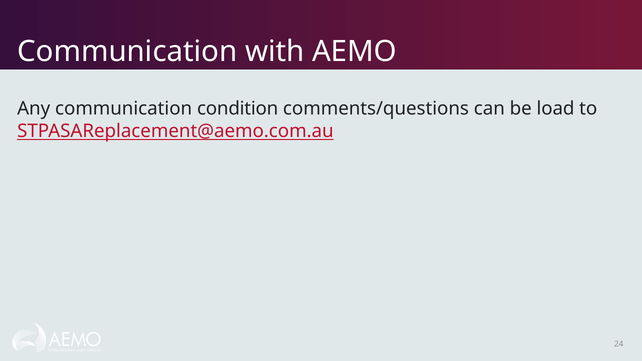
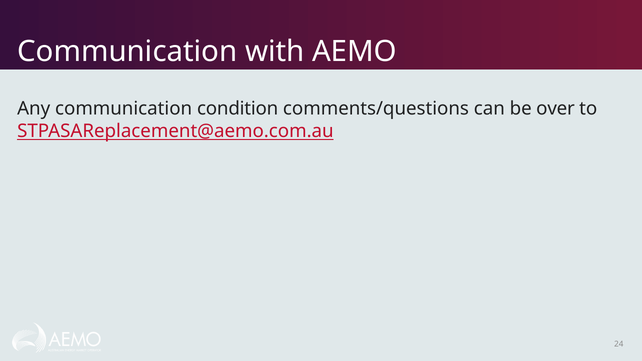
load: load -> over (556, 109)
